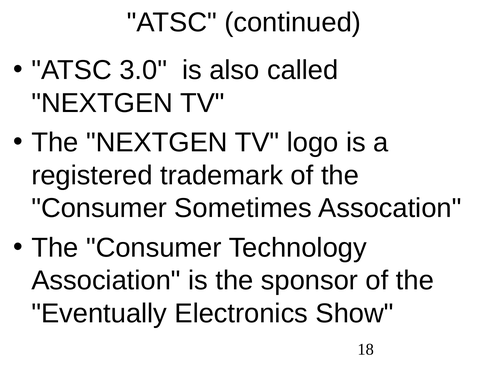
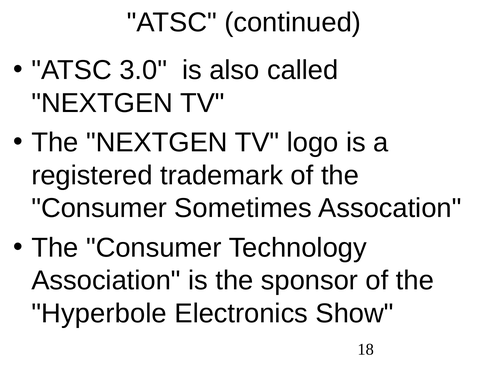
Eventually: Eventually -> Hyperbole (99, 313)
